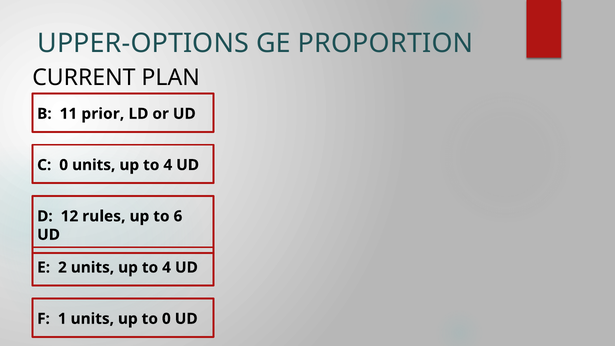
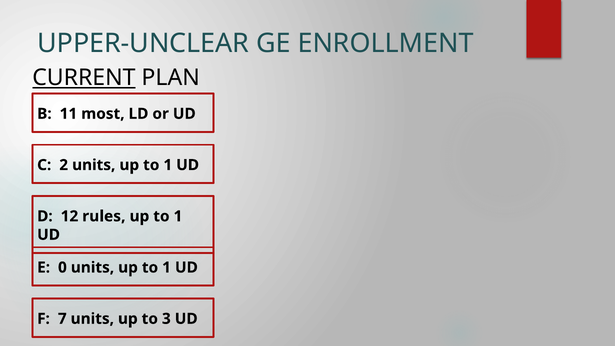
UPPER-OPTIONS: UPPER-OPTIONS -> UPPER-UNCLEAR (143, 43)
PROPORTION: PROPORTION -> ENROLLMENT (386, 43)
CURRENT underline: none -> present (84, 78)
prior: prior -> most (103, 114)
C 0: 0 -> 2 (64, 165)
4: 4 -> 1 (168, 165)
6: 6 -> 1 (178, 216)
2: 2 -> 0 (62, 267)
4: 4 -> 1 (167, 267)
1: 1 -> 7 (62, 319)
to 0: 0 -> 3 (166, 319)
